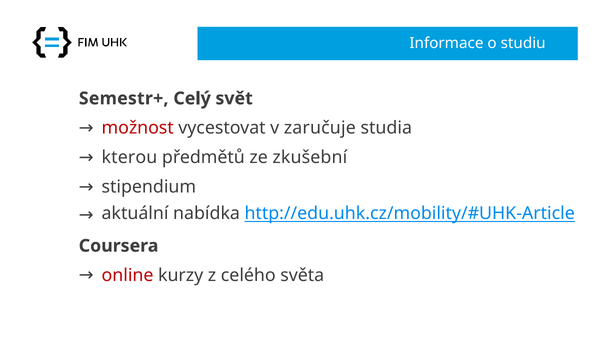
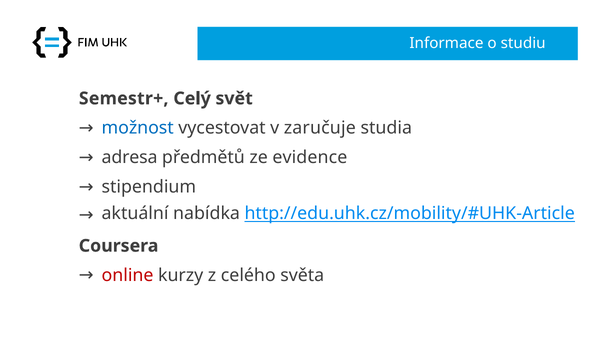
možnost colour: red -> blue (138, 128)
kterou: kterou -> adresa (130, 157)
zkušební: zkušební -> evidence (310, 157)
